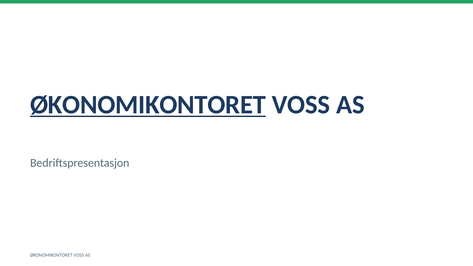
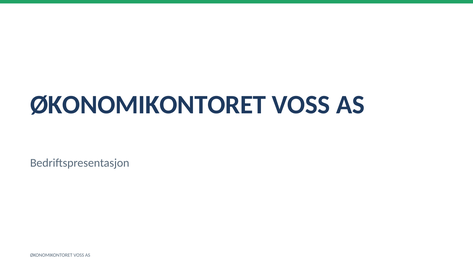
ØKONOMIKONTORET underline: present -> none (148, 105)
